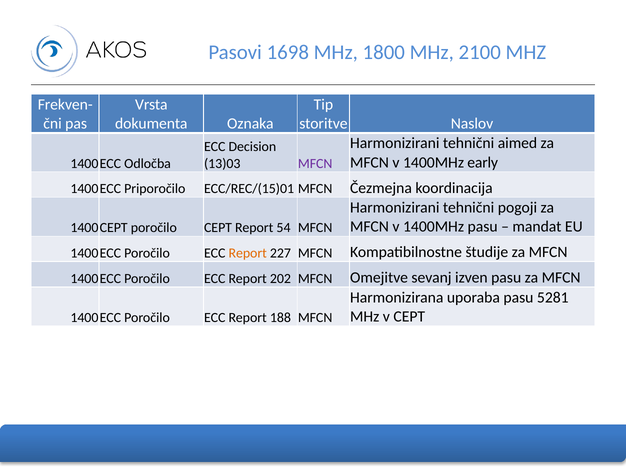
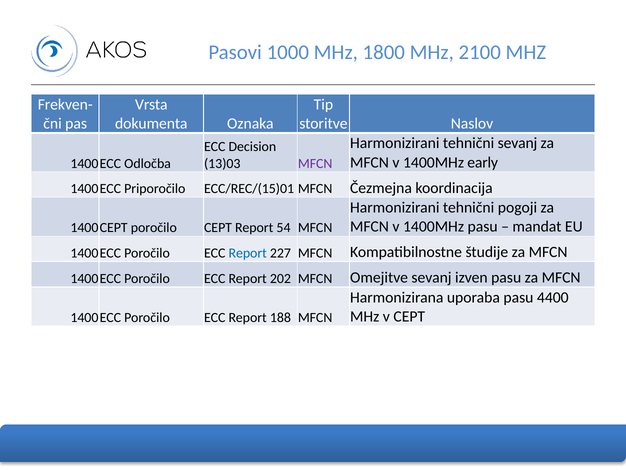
1698: 1698 -> 1000 (288, 52)
tehnični aimed: aimed -> sevanj (518, 143)
Report colour: orange -> blue (248, 253)
5281: 5281 -> 4400 (553, 297)
